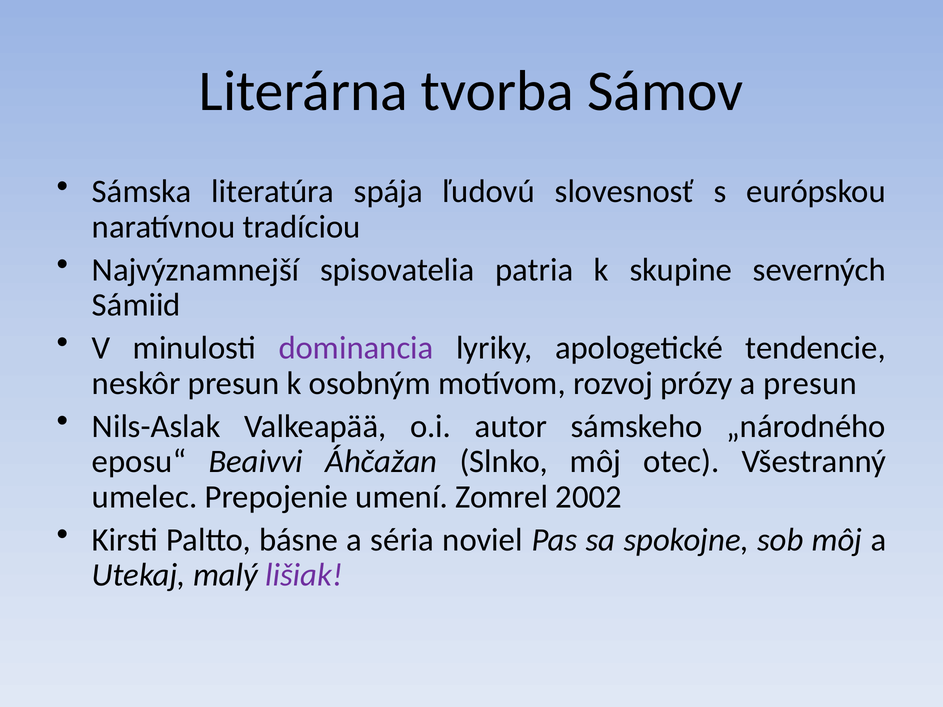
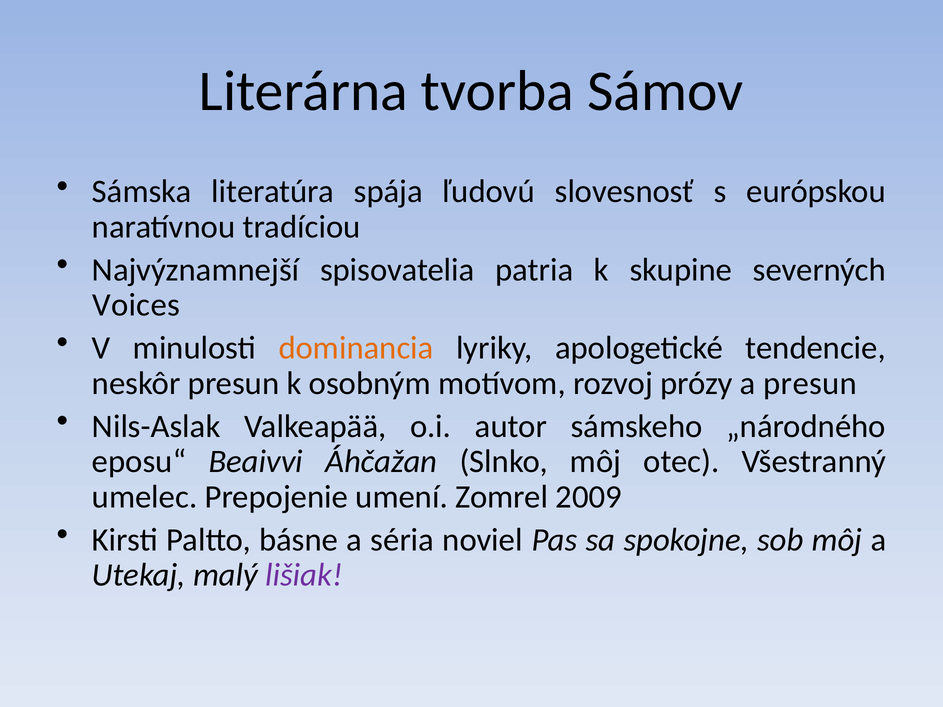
Sámiid: Sámiid -> Voices (136, 305)
dominancia colour: purple -> orange (356, 348)
2002: 2002 -> 2009 (589, 497)
